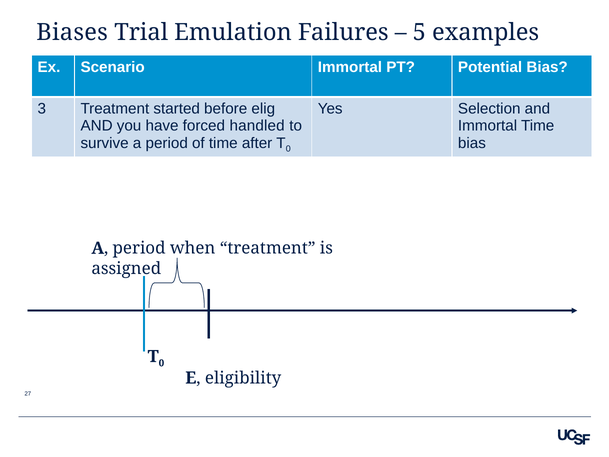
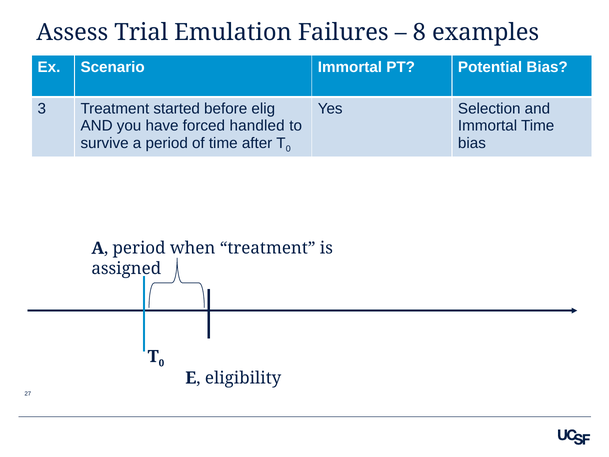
Biases: Biases -> Assess (72, 32)
5: 5 -> 8 (419, 32)
